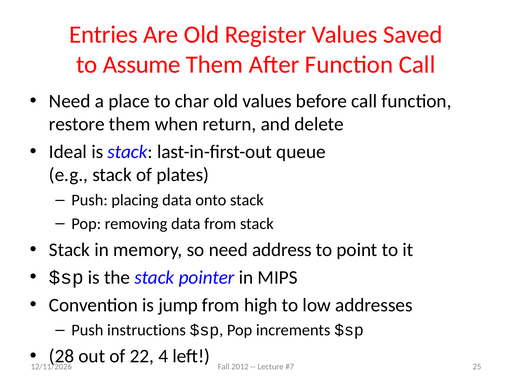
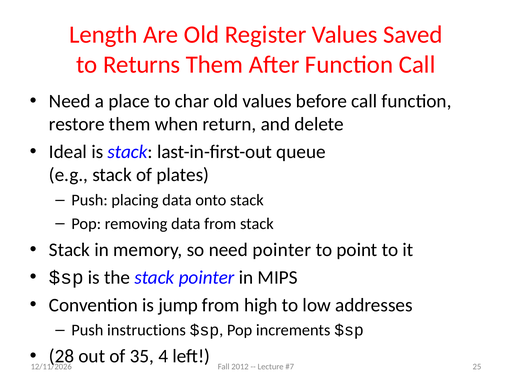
Entries: Entries -> Length (103, 35)
Assume: Assume -> Returns (142, 64)
need address: address -> pointer (282, 250)
22: 22 -> 35 (142, 356)
